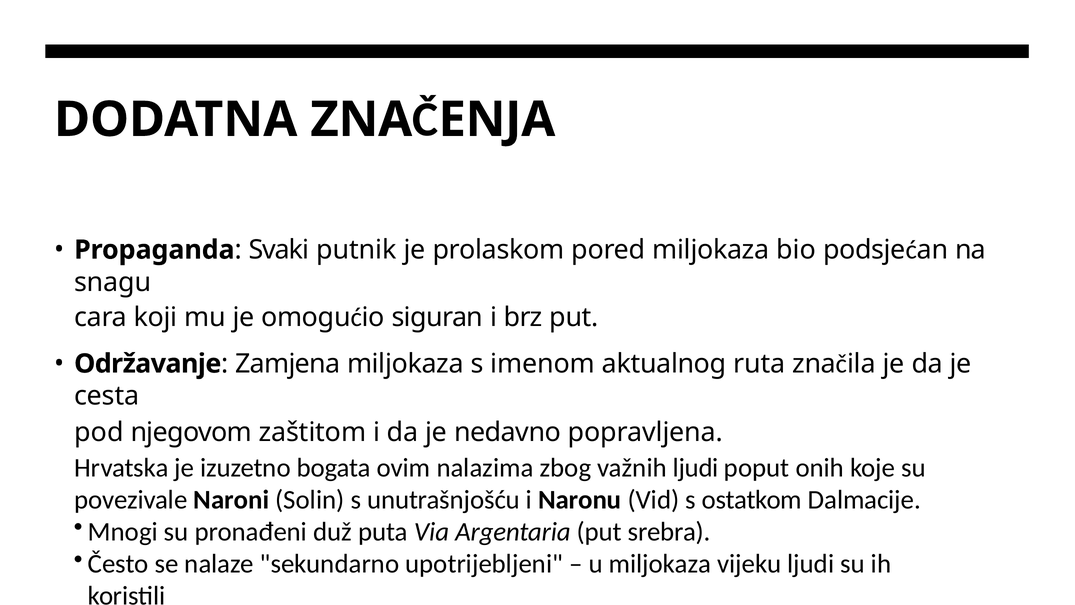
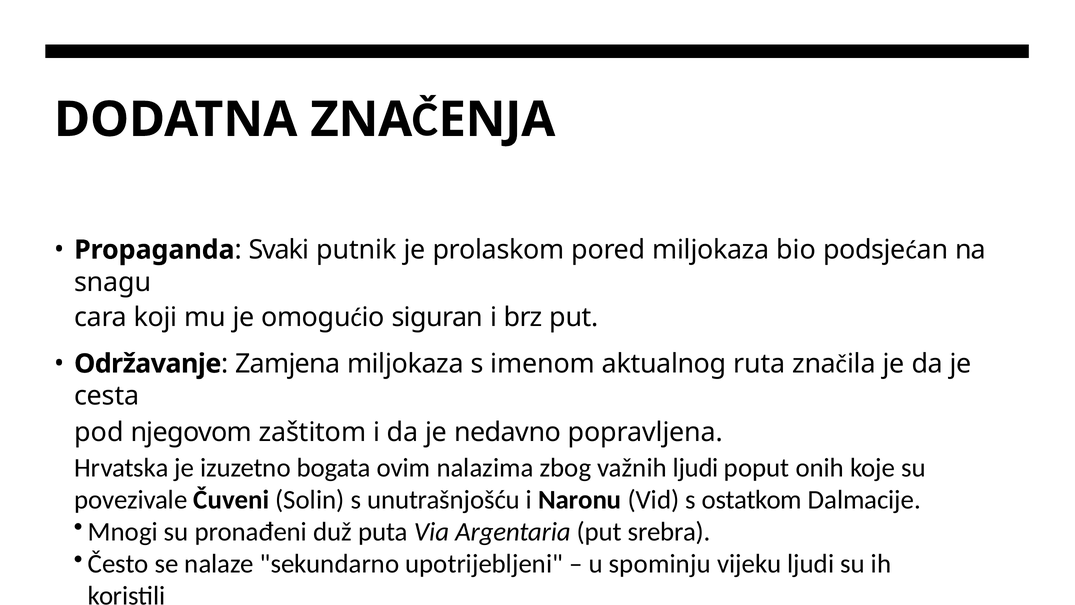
Naroni: Naroni -> Čuveni (231, 500)
u miljokaza: miljokaza -> spominju (660, 563)
